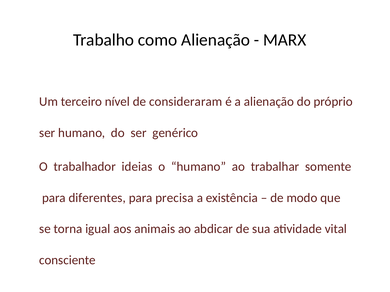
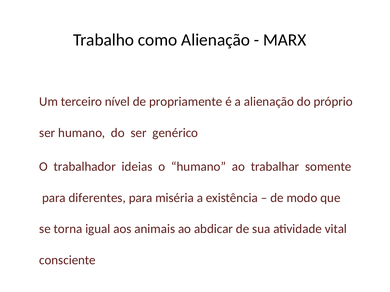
consideraram: consideraram -> propriamente (186, 102)
precisa: precisa -> miséria (175, 198)
